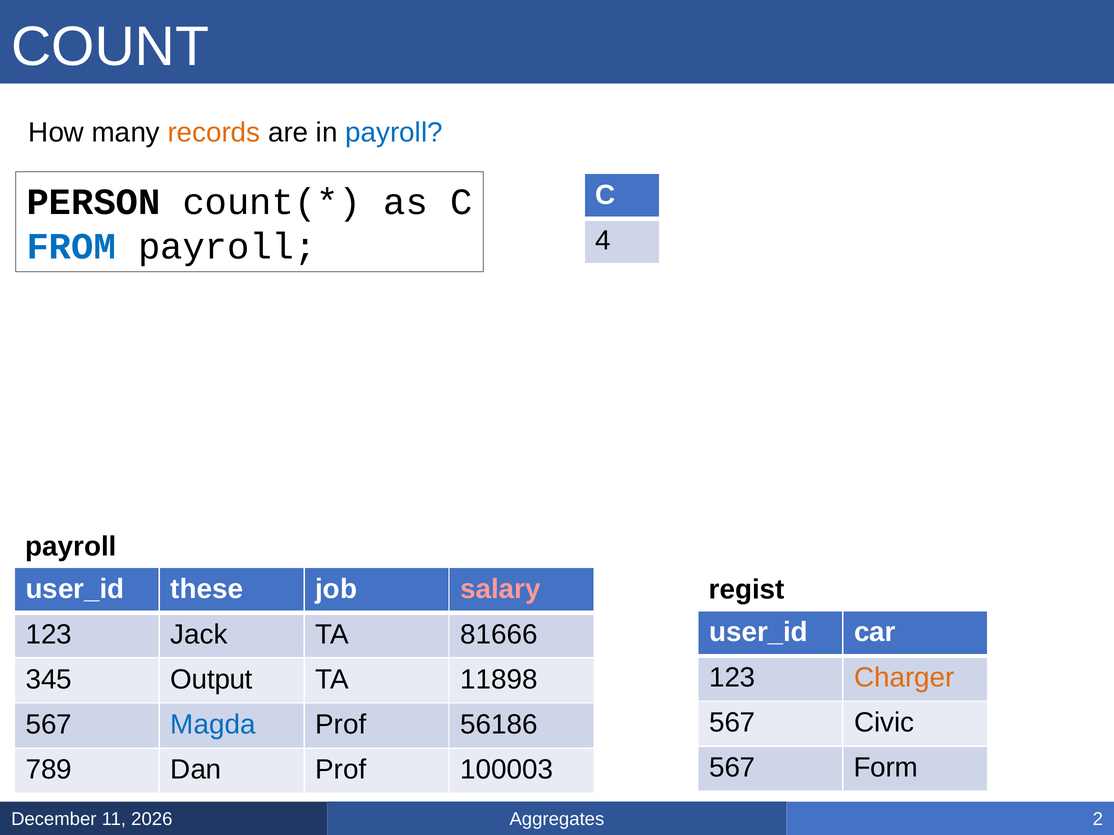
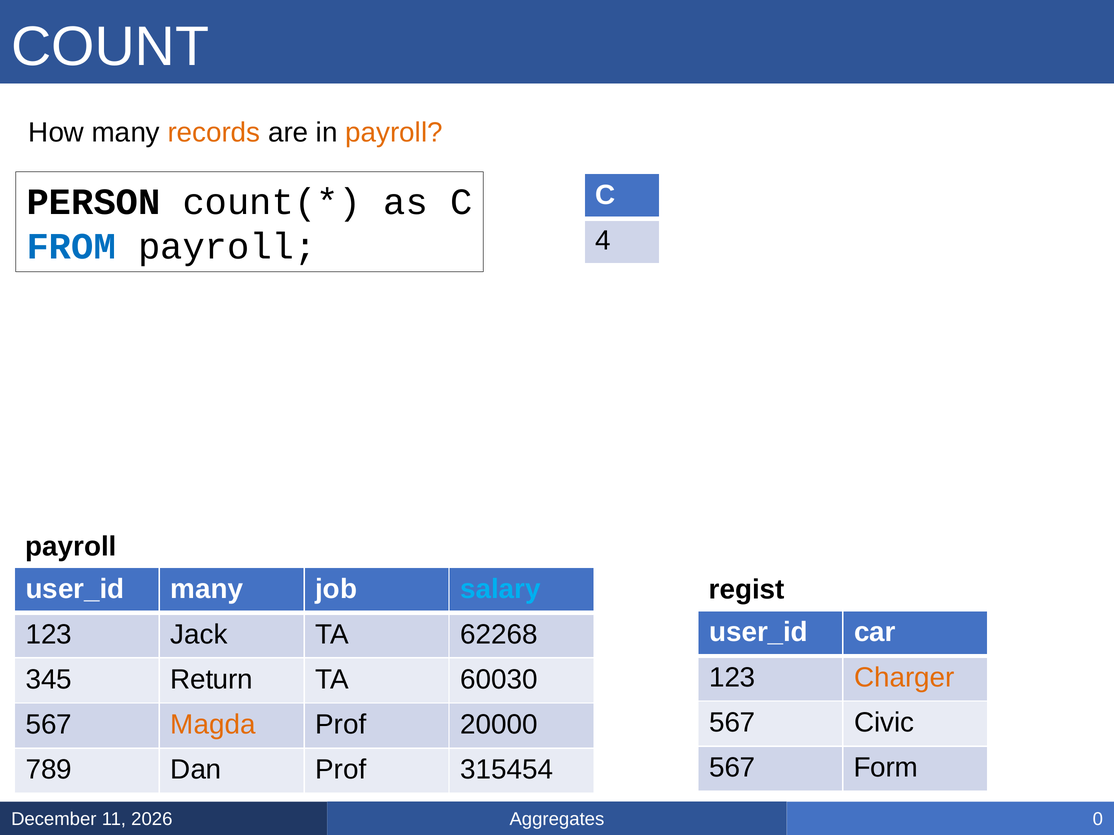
payroll colour: blue -> orange (394, 133)
these: these -> many (207, 590)
salary colour: pink -> light blue (500, 590)
81666: 81666 -> 62268 (499, 635)
Output: Output -> Return (212, 680)
11898: 11898 -> 60030 (499, 680)
Magda colour: blue -> orange (213, 725)
56186: 56186 -> 20000 (499, 725)
100003: 100003 -> 315454 (507, 770)
2: 2 -> 0 (1098, 819)
